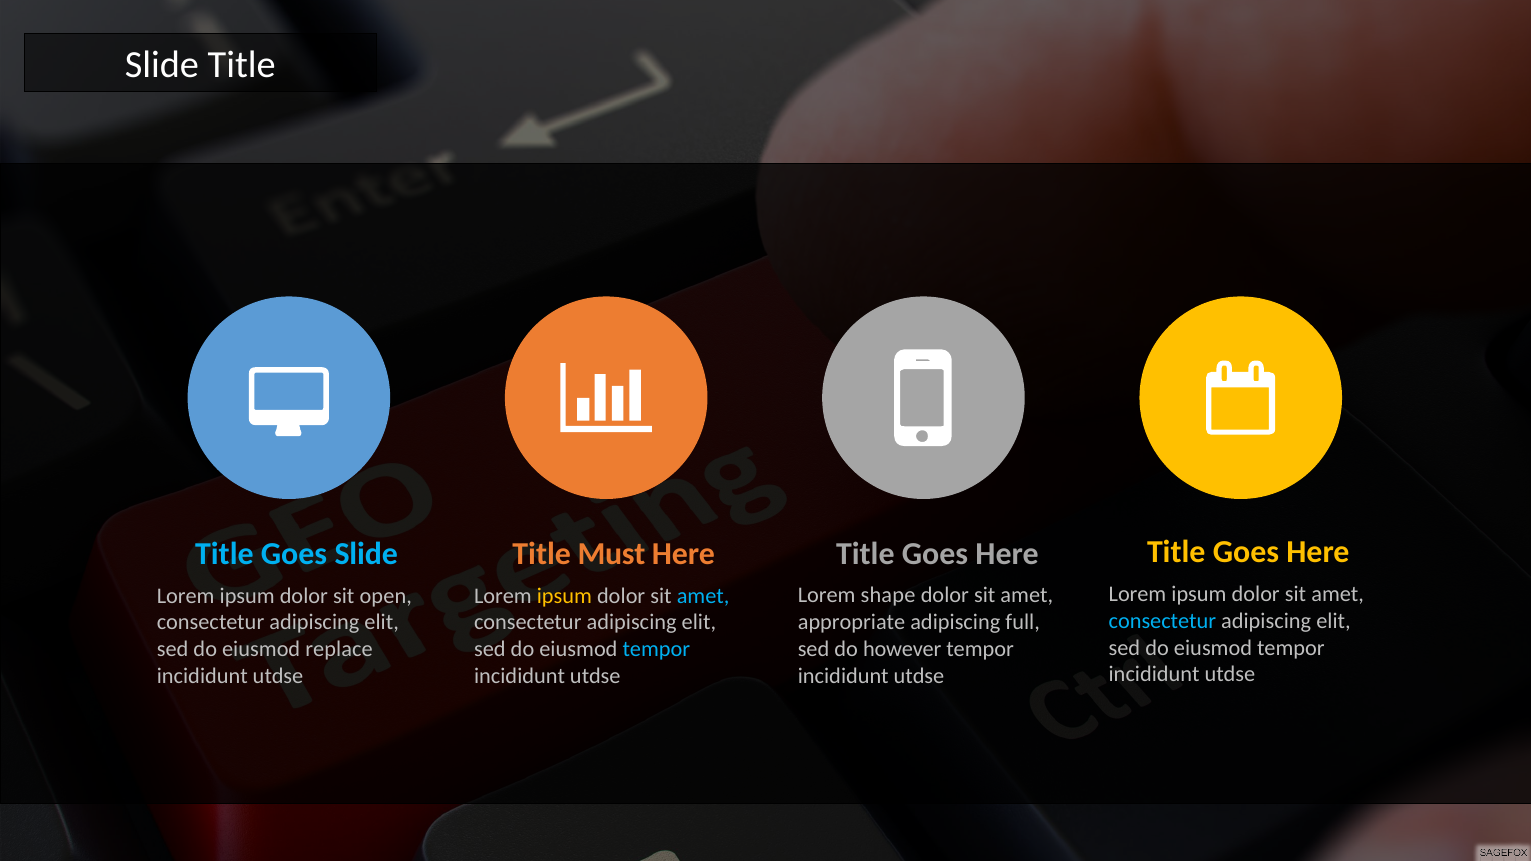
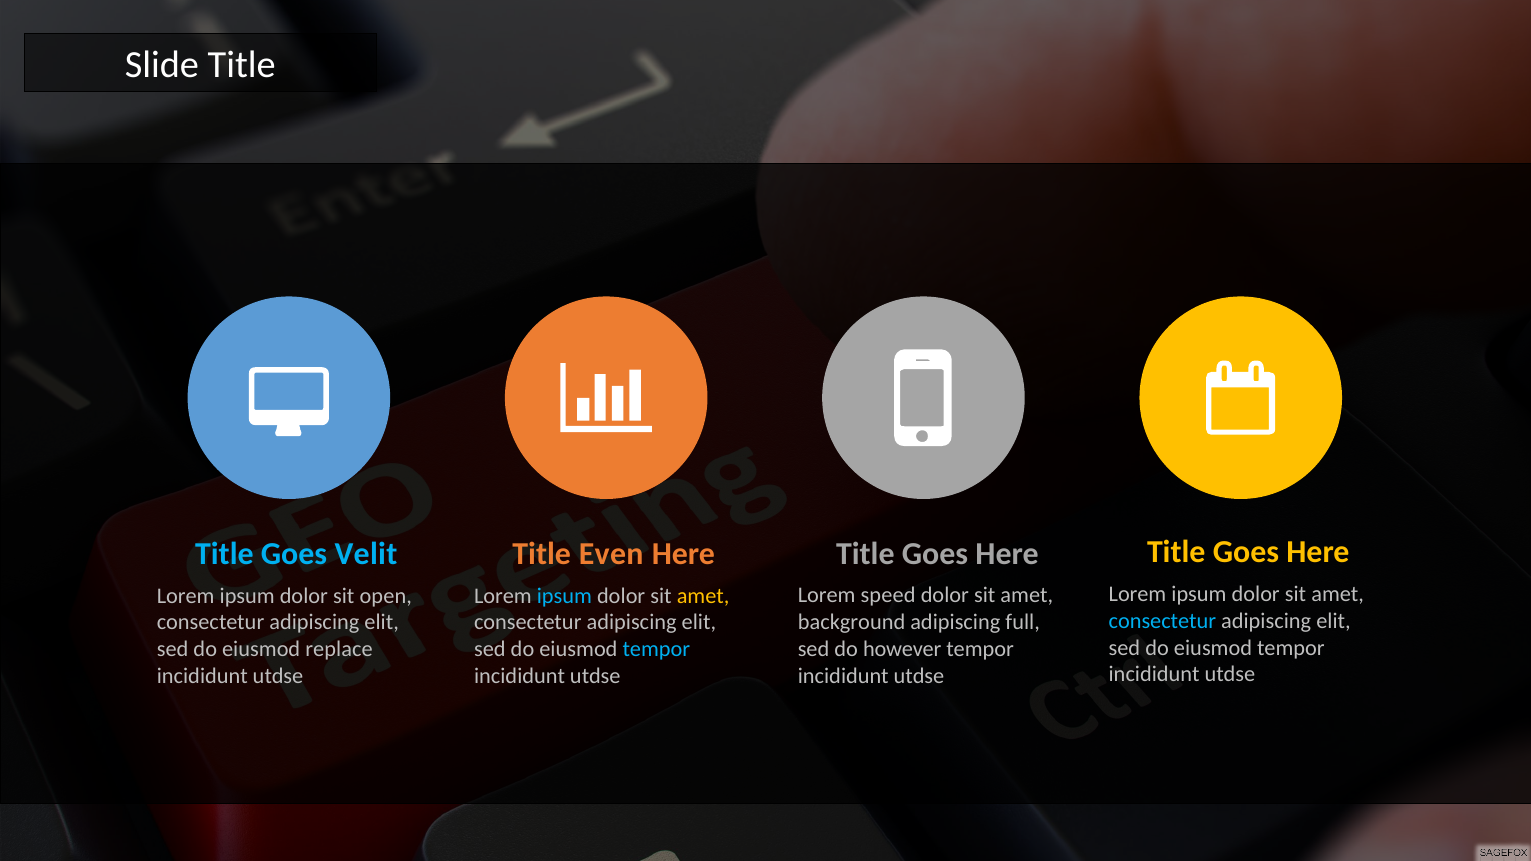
Goes Slide: Slide -> Velit (366, 554)
Must: Must -> Even (611, 554)
shape: shape -> speed (888, 596)
ipsum colour: yellow -> light blue (564, 596)
amet colour: light blue -> yellow (703, 596)
appropriate: appropriate -> background (852, 622)
